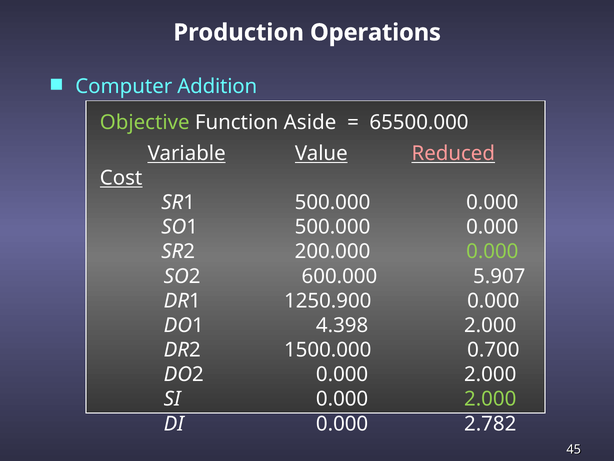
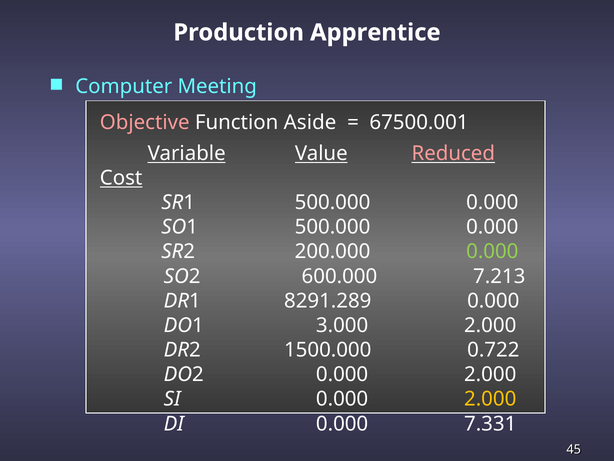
Operations: Operations -> Apprentice (375, 33)
Addition: Addition -> Meeting (217, 87)
Objective colour: light green -> pink (145, 122)
65500.000: 65500.000 -> 67500.001 (419, 122)
5.907: 5.907 -> 7.213 (499, 276)
1250.900: 1250.900 -> 8291.289 (328, 301)
4.398: 4.398 -> 3.000 (342, 325)
0.700: 0.700 -> 0.722 (493, 350)
2.000 colour: light green -> yellow (490, 399)
2.782: 2.782 -> 7.331 (490, 423)
